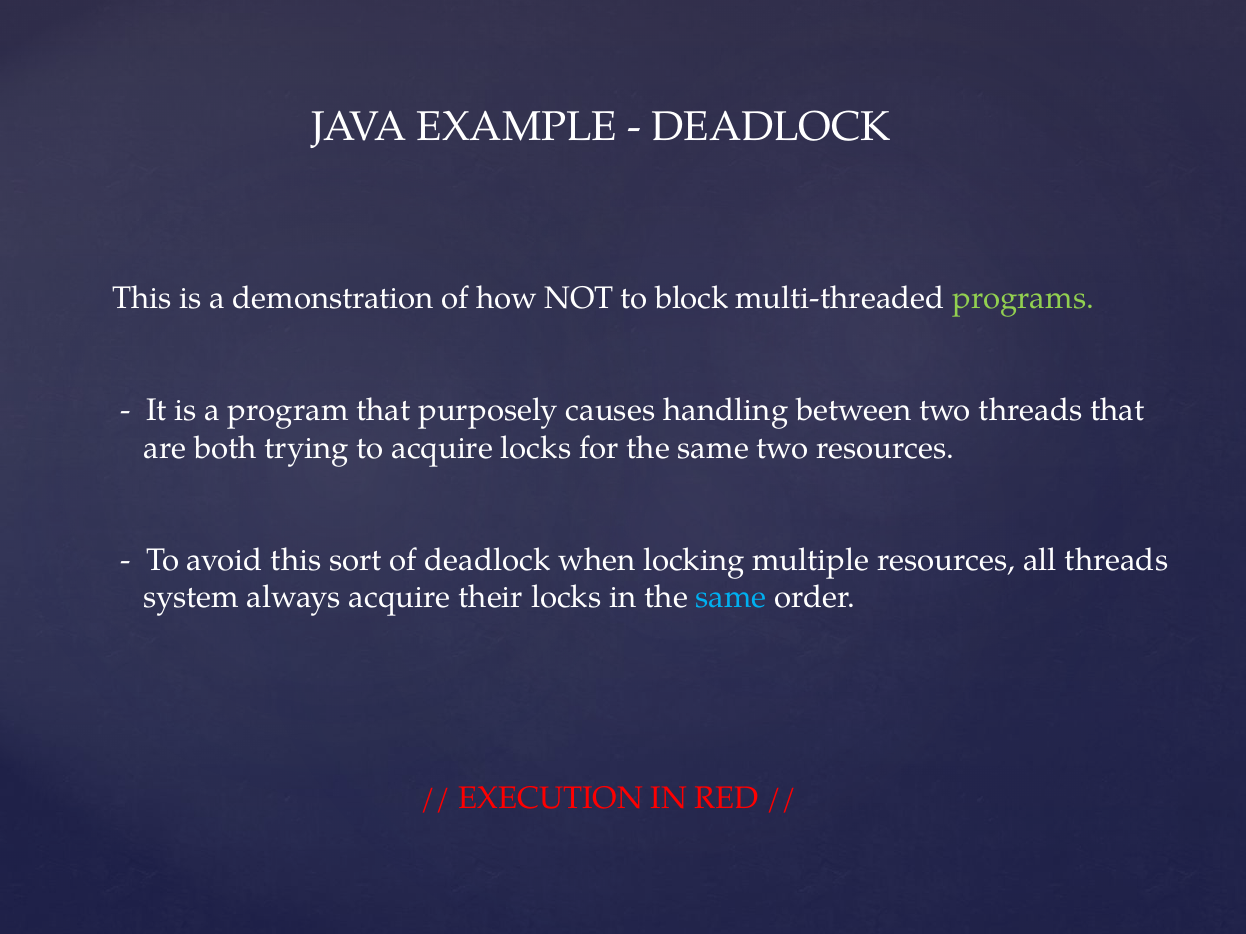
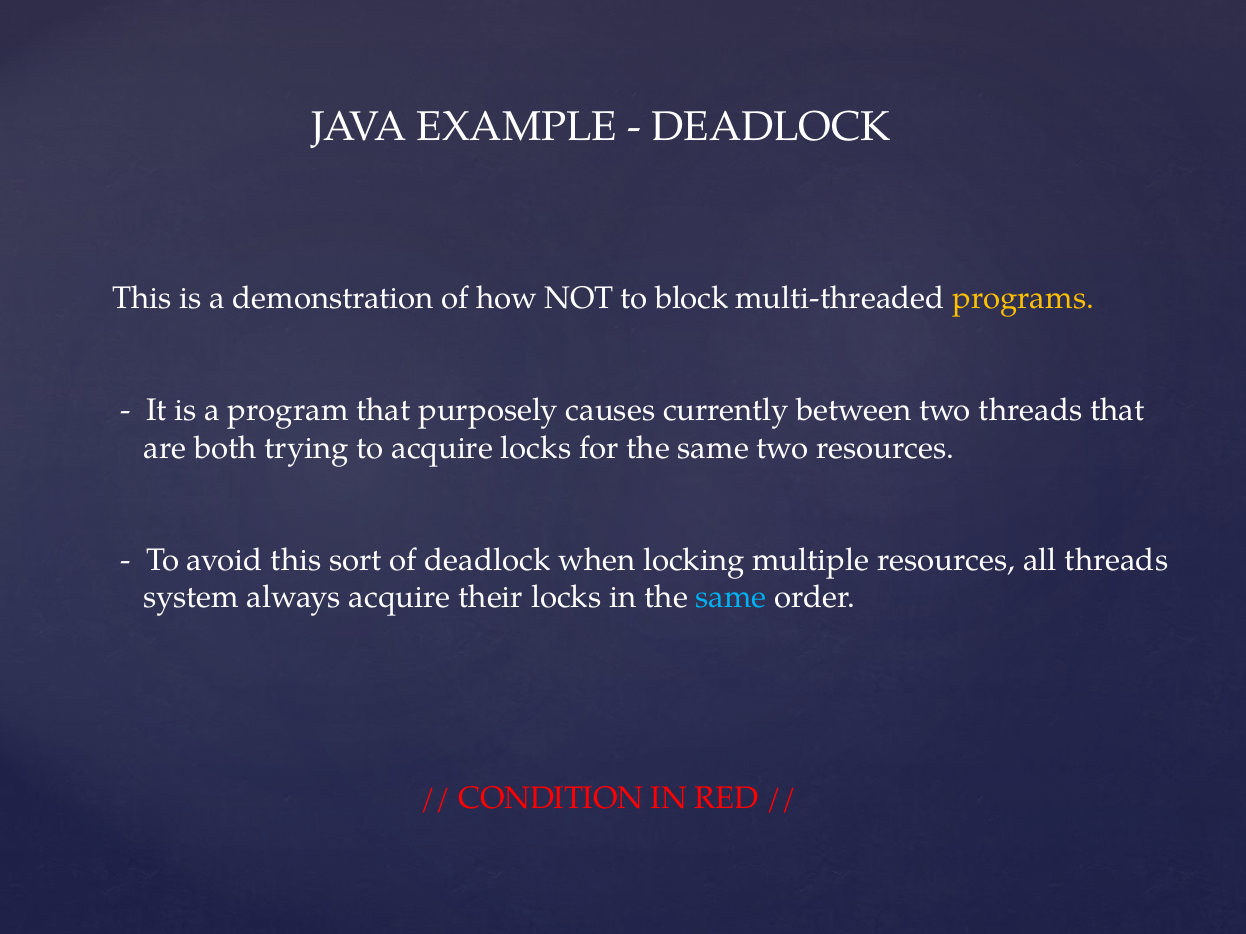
programs colour: light green -> yellow (1023, 299)
handling: handling -> currently (726, 411)
EXECUTION: EXECUTION -> CONDITION (551, 798)
